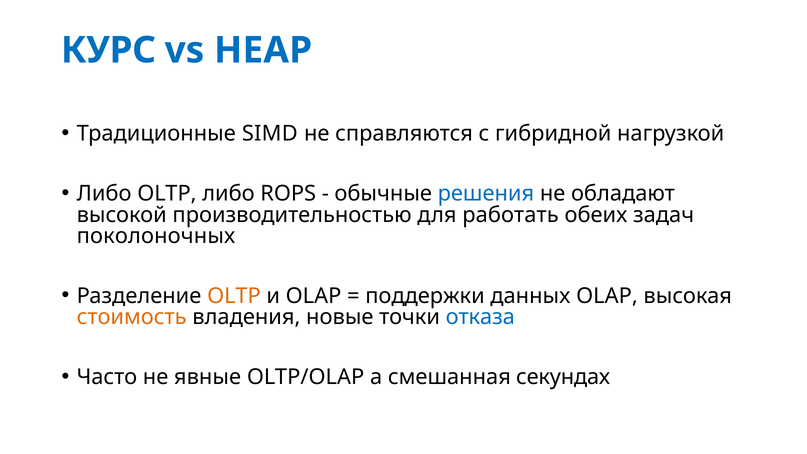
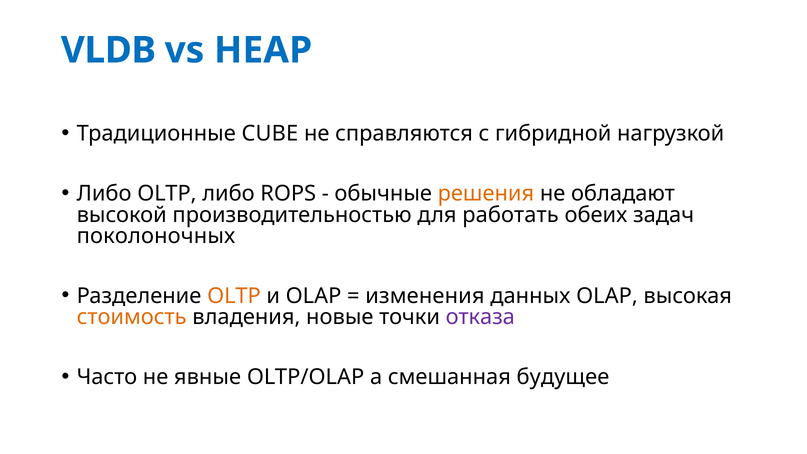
КУРС: КУРС -> VLDB (108, 50)
SIMD: SIMD -> CUBE (270, 134)
решения colour: blue -> orange (486, 194)
поддержки: поддержки -> изменения (425, 296)
отказа colour: blue -> purple (480, 317)
секундах: секундах -> будущее (563, 377)
